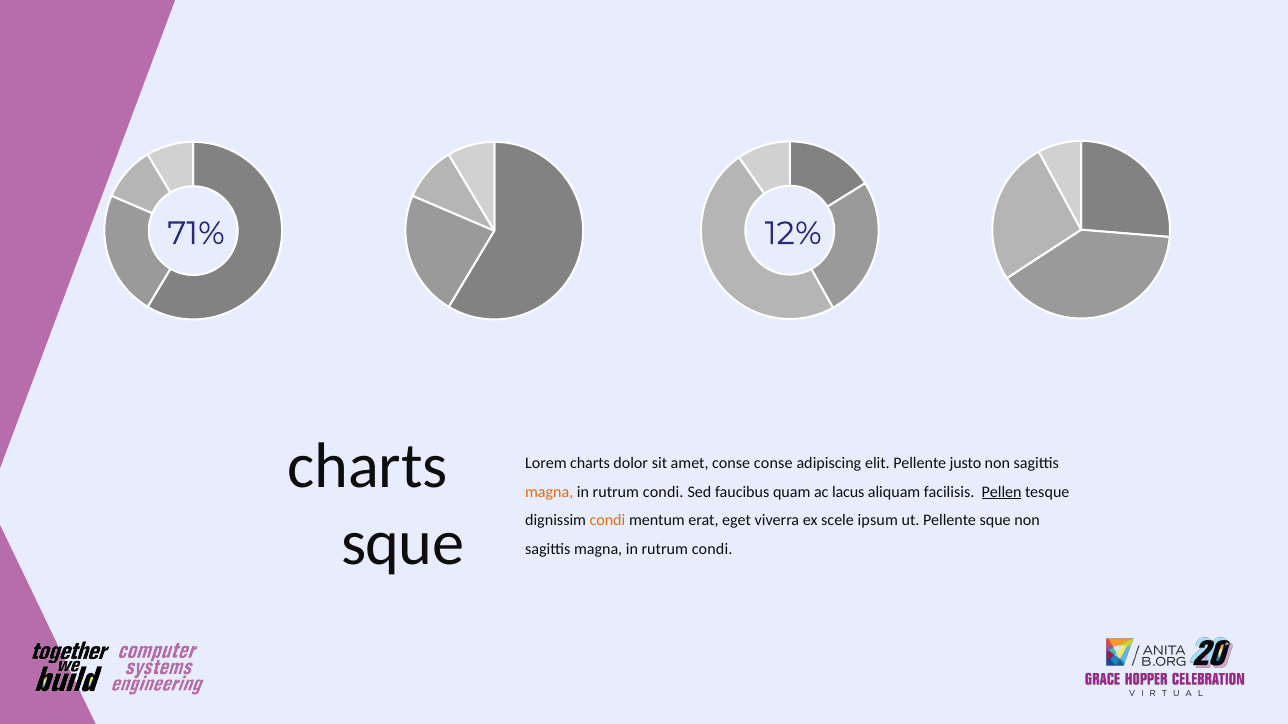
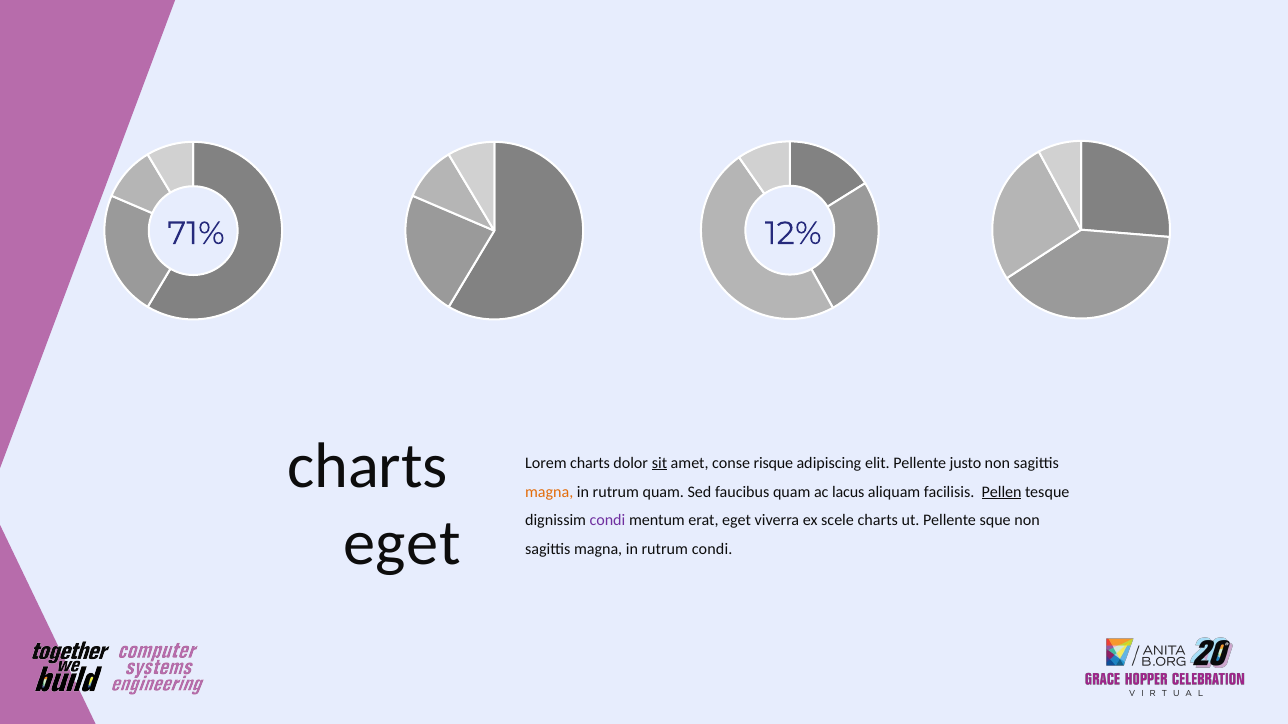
sit underline: none -> present (659, 463)
conse conse: conse -> risque (773, 463)
condi: condi -> quam (663, 492)
condi colour: orange -> purple (607, 521)
scele ipsum: ipsum -> charts (878, 521)
sque: sque -> eget (402, 544)
